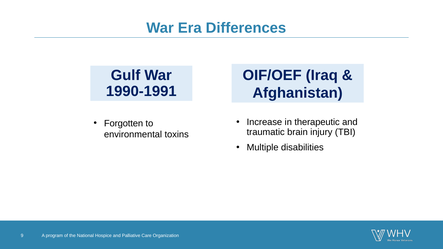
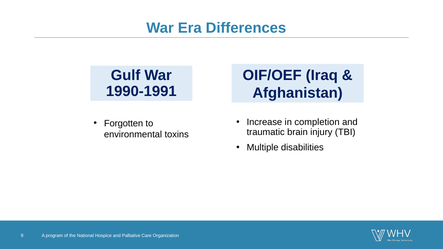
therapeutic: therapeutic -> completion (317, 122)
